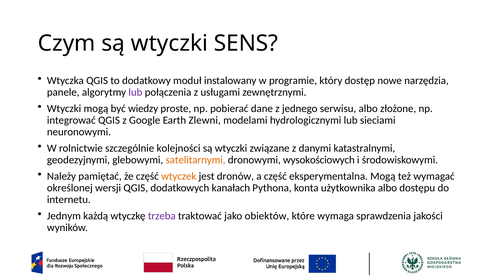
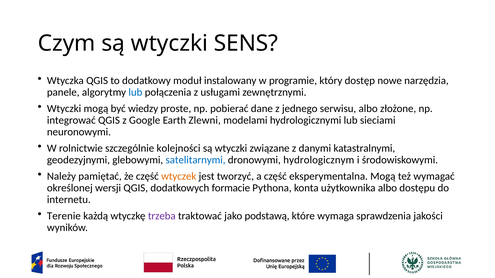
lub colour: purple -> blue (135, 92)
satelitarnymi colour: orange -> blue (196, 160)
wysokościowych: wysokościowych -> hydrologicznym (319, 160)
dronów: dronów -> tworzyć (235, 176)
kanałach: kanałach -> formacie (231, 188)
Jednym: Jednym -> Terenie (64, 216)
obiektów: obiektów -> podstawą (267, 216)
